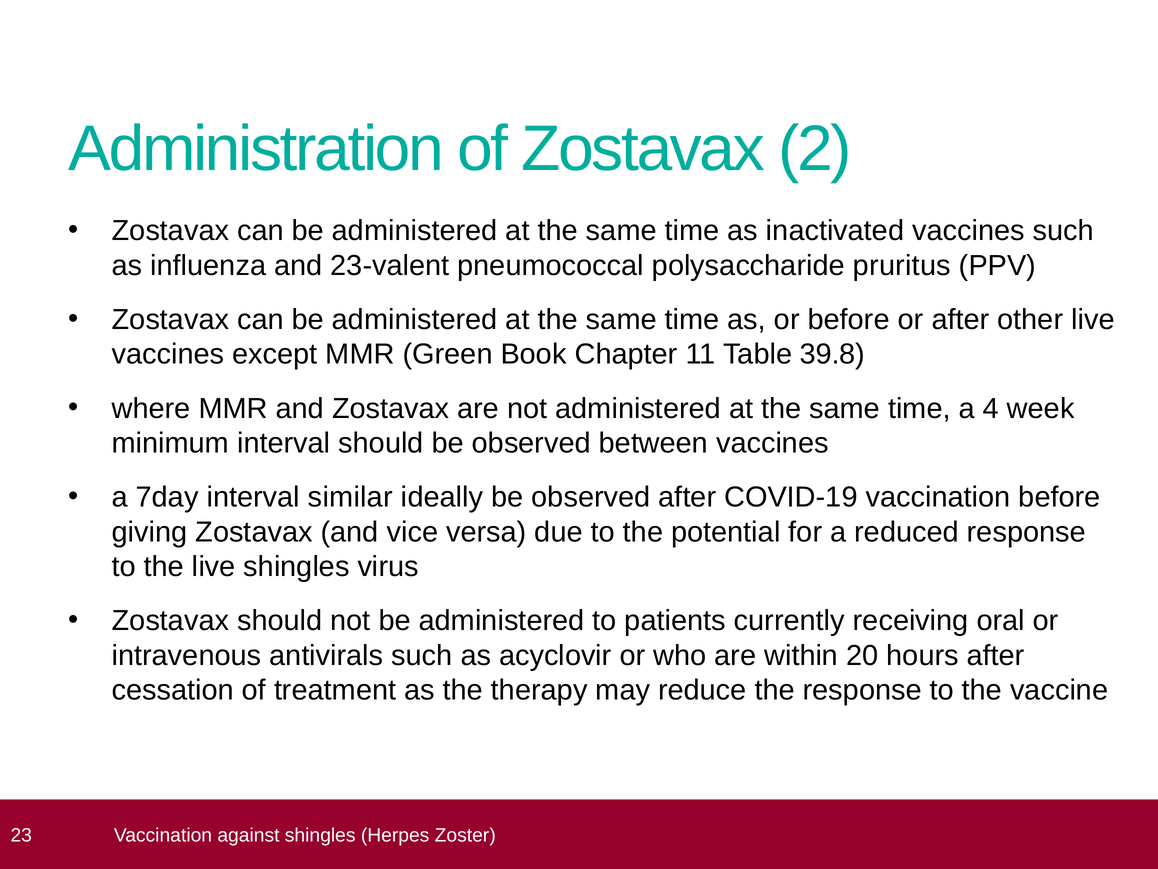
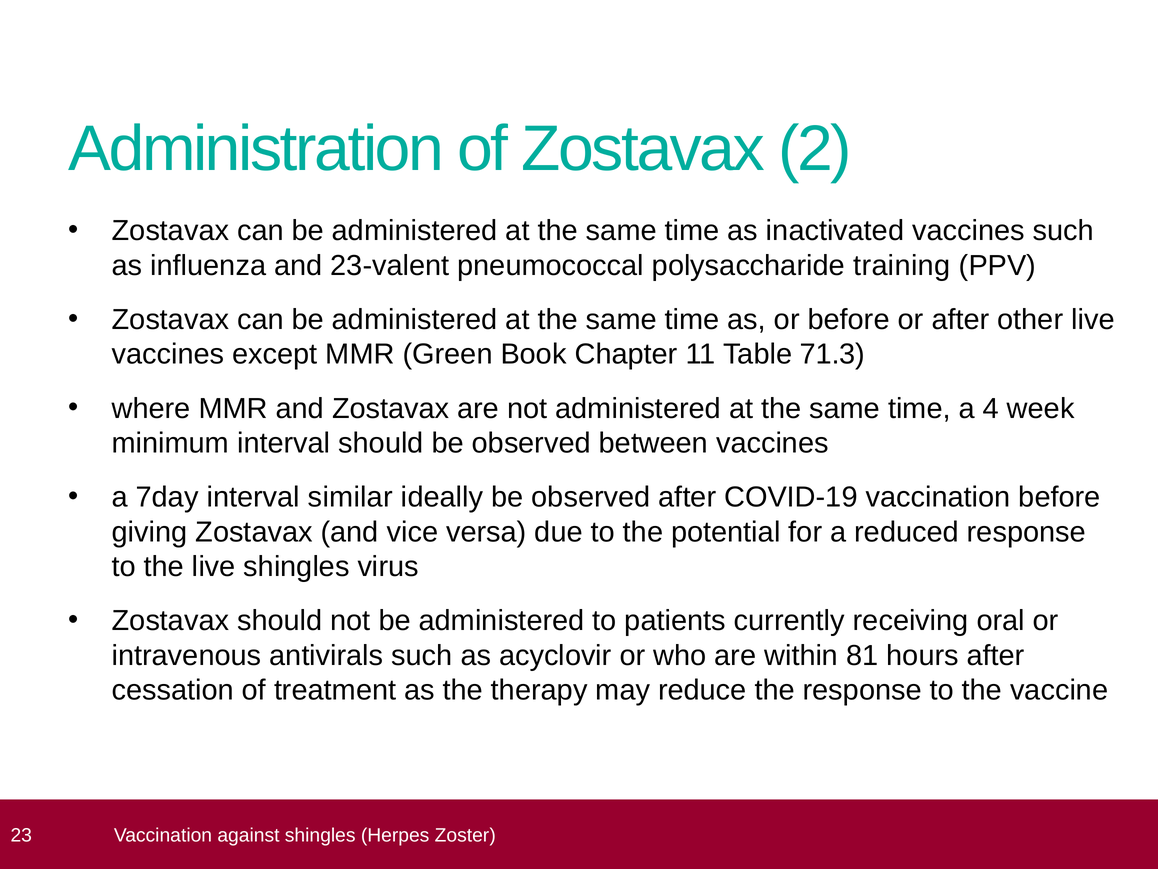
pruritus: pruritus -> training (902, 265)
39.8: 39.8 -> 71.3 (832, 354)
20: 20 -> 81 (862, 655)
